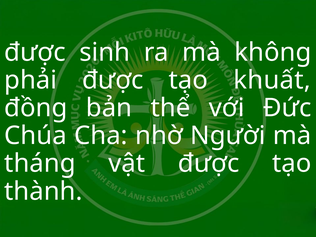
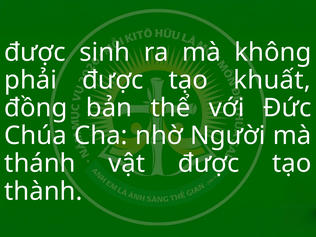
tháng: tháng -> thánh (40, 164)
